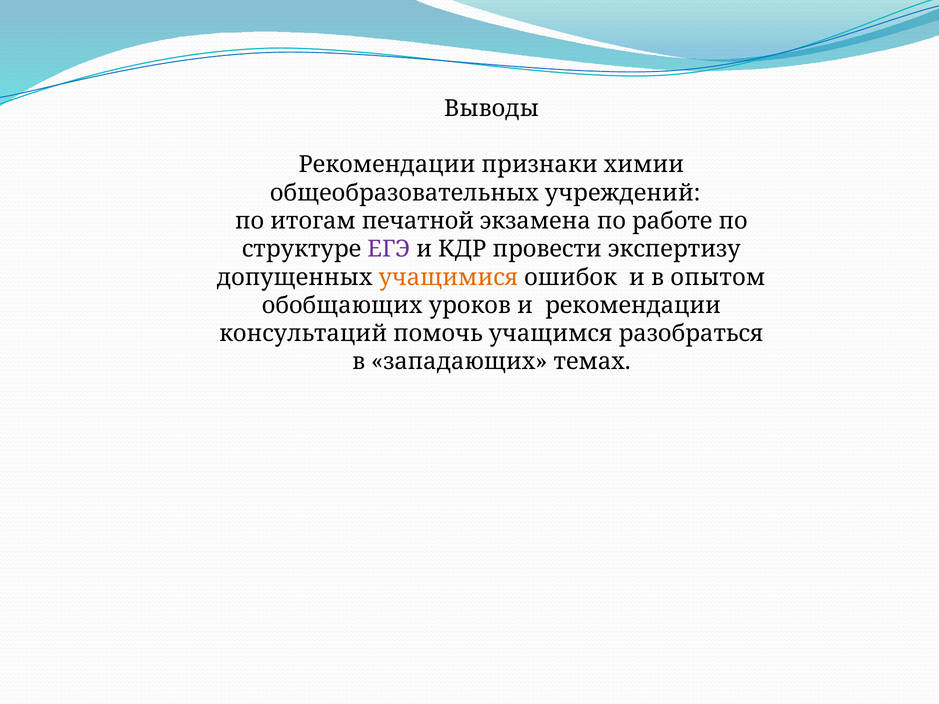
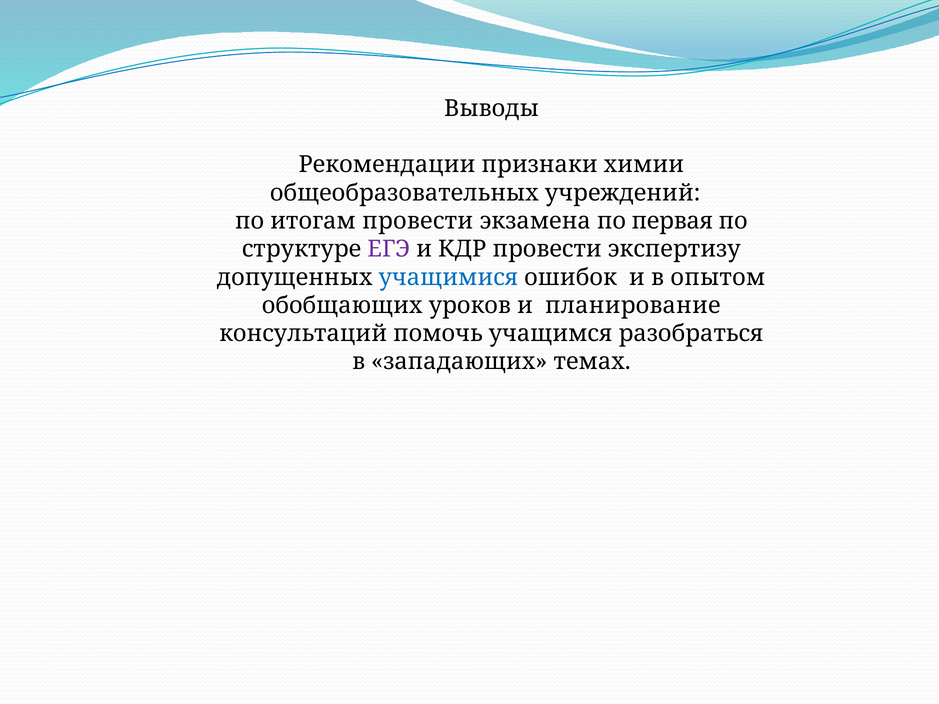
итогам печатной: печатной -> провести (418, 221)
работе: работе -> первая (672, 221)
учащимися colour: orange -> blue (448, 277)
и рекомендации: рекомендации -> планирование (633, 306)
